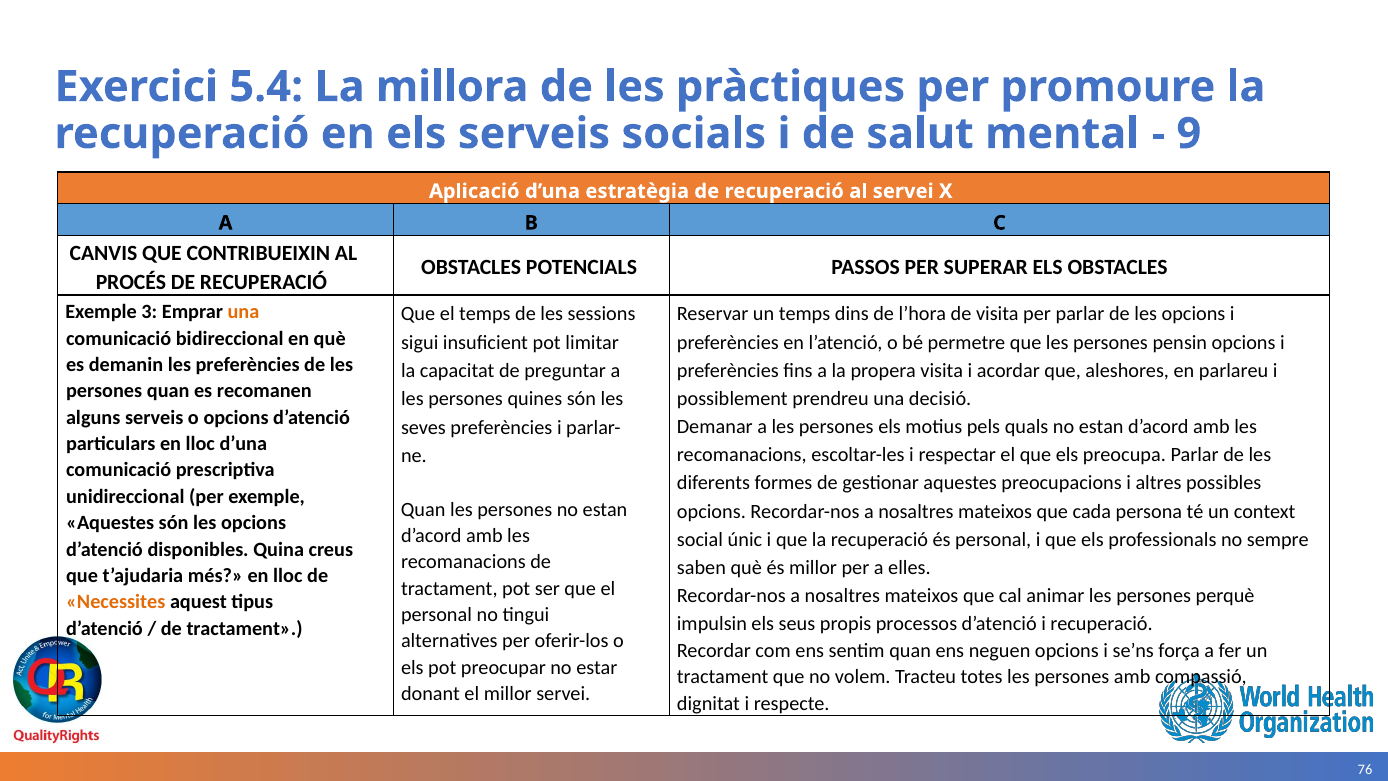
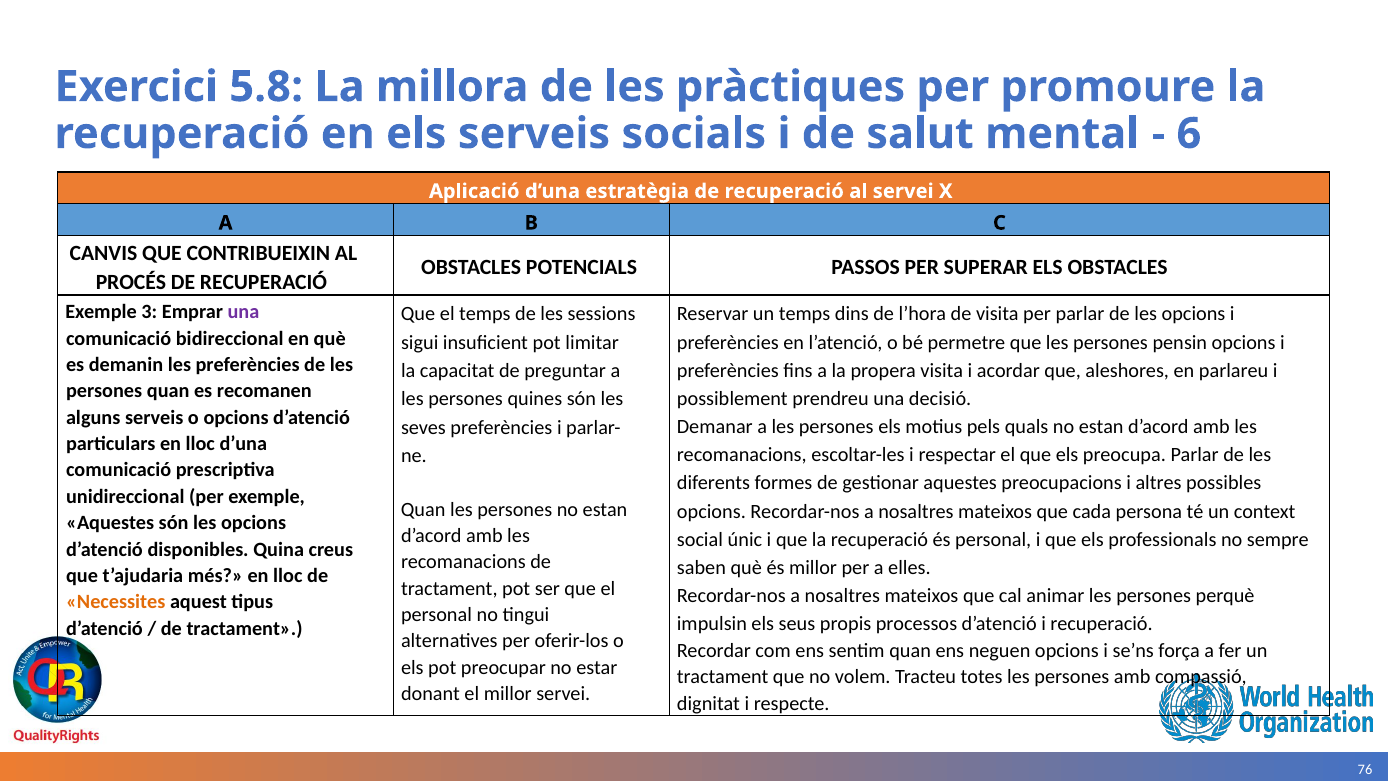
5.4: 5.4 -> 5.8 (266, 87)
9: 9 -> 6 (1189, 134)
una colour: orange -> purple (243, 312)
